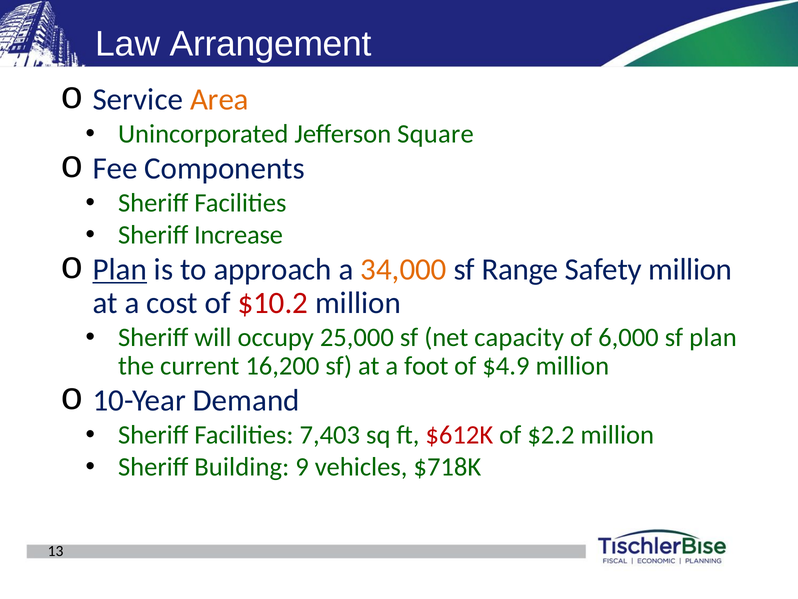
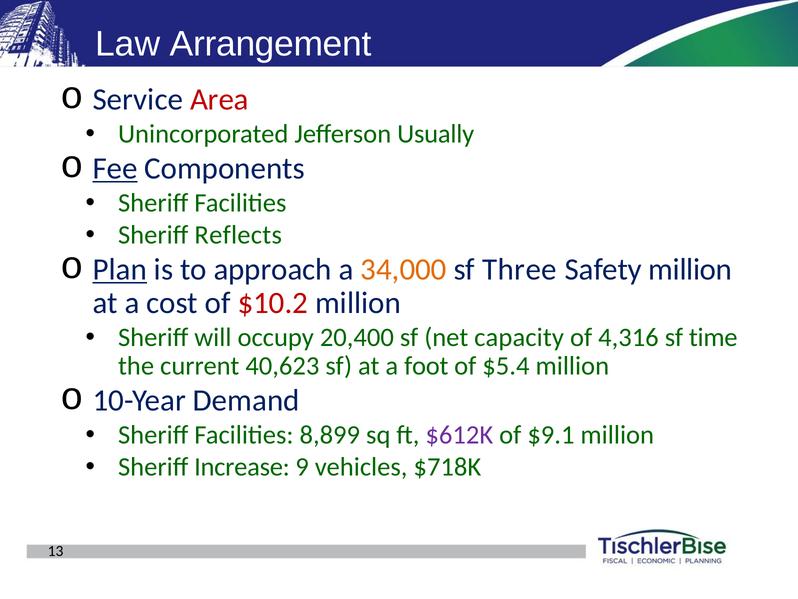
Area colour: orange -> red (219, 99)
Square: Square -> Usually (436, 134)
Fee underline: none -> present (115, 168)
Increase: Increase -> Reflects (238, 235)
Range: Range -> Three (520, 269)
25,000: 25,000 -> 20,400 (357, 337)
6,000: 6,000 -> 4,316 (628, 337)
sf plan: plan -> time (713, 337)
16,200: 16,200 -> 40,623 (282, 366)
$4.9: $4.9 -> $5.4 (506, 366)
7,403: 7,403 -> 8,899 (330, 435)
$612K colour: red -> purple (459, 435)
$2.2: $2.2 -> $9.1 (551, 435)
Building: Building -> Increase (242, 467)
